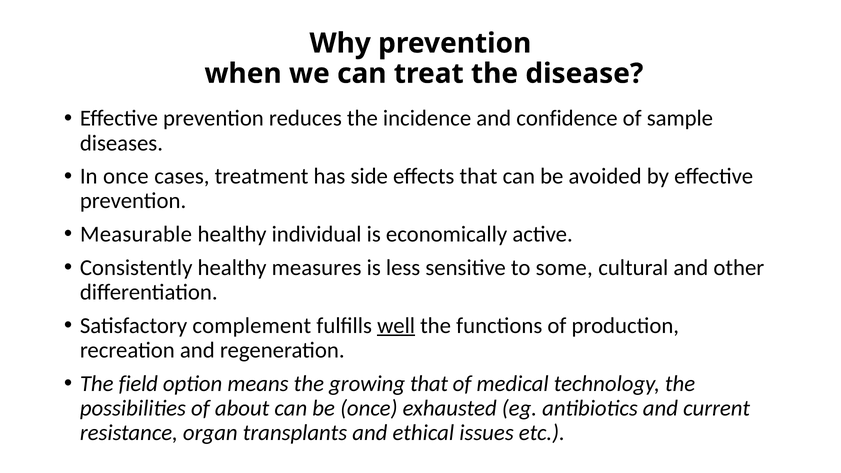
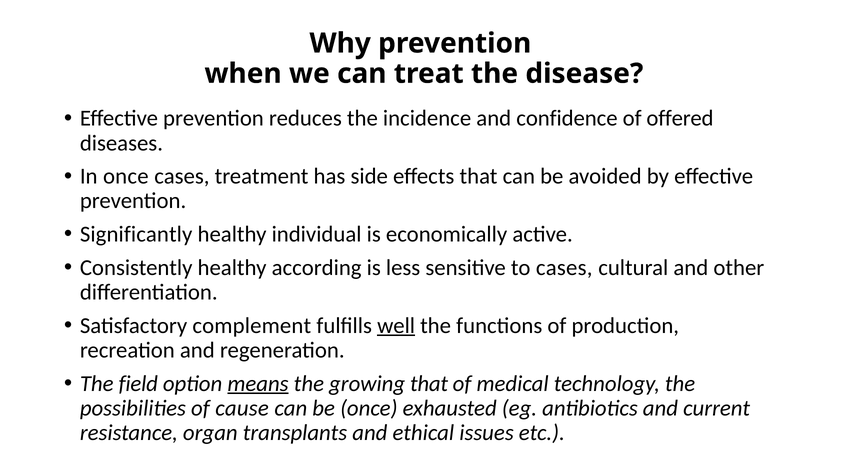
sample: sample -> offered (680, 118)
Measurable: Measurable -> Significantly (136, 234)
measures: measures -> according (317, 268)
to some: some -> cases (564, 268)
means underline: none -> present (258, 384)
about: about -> cause (242, 408)
